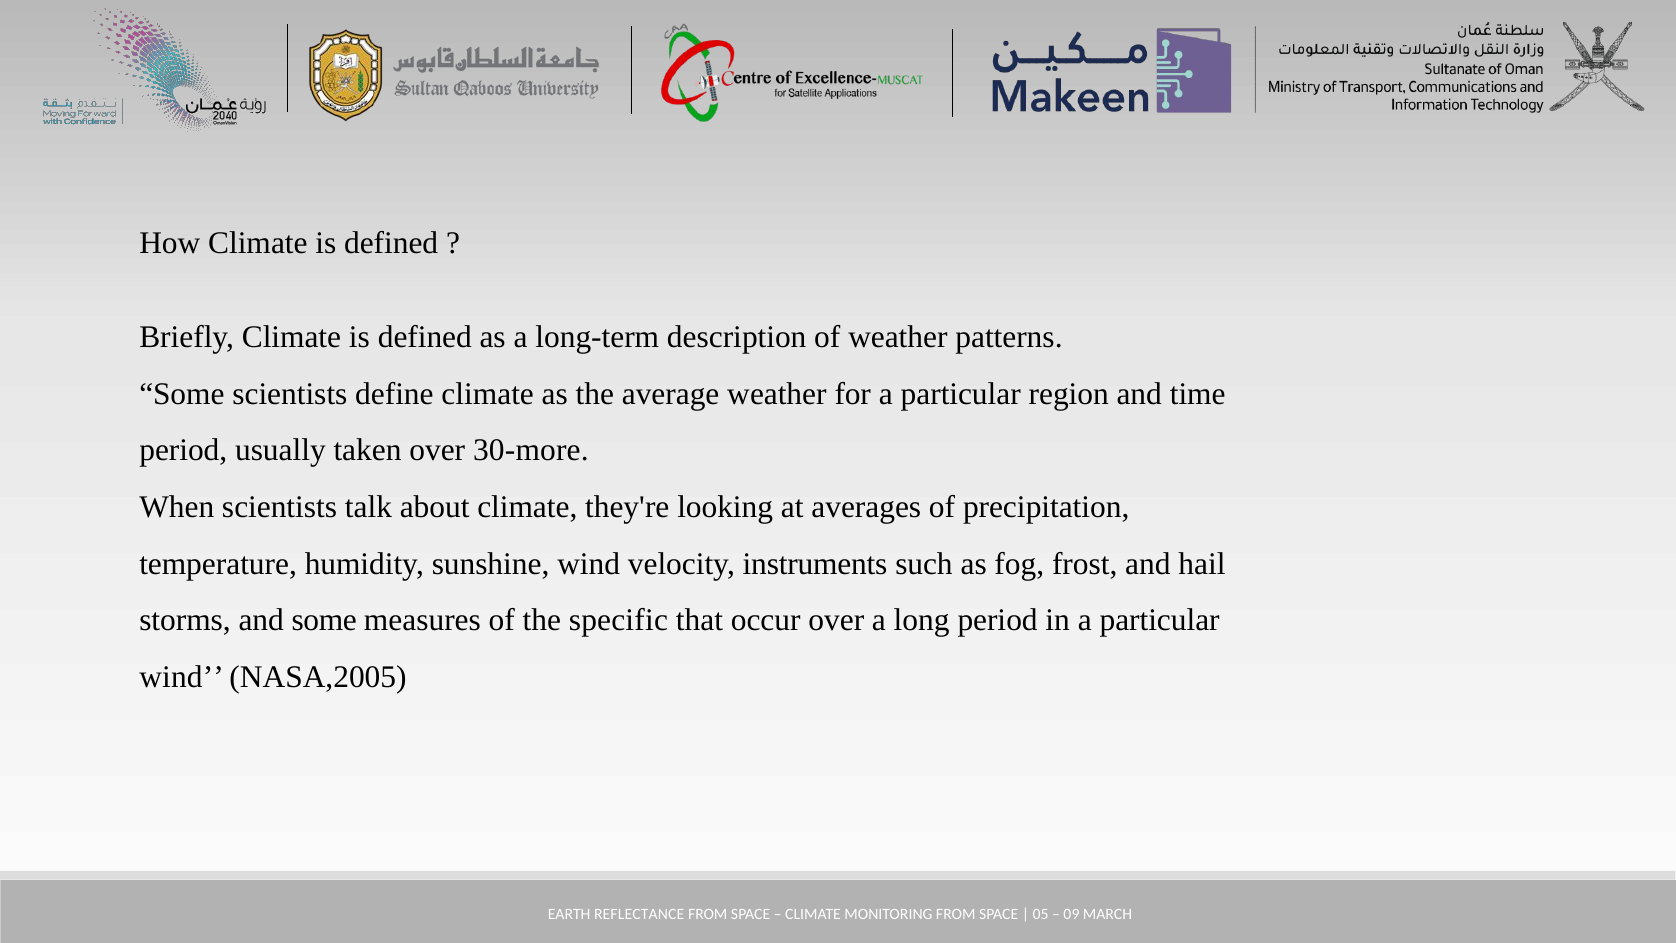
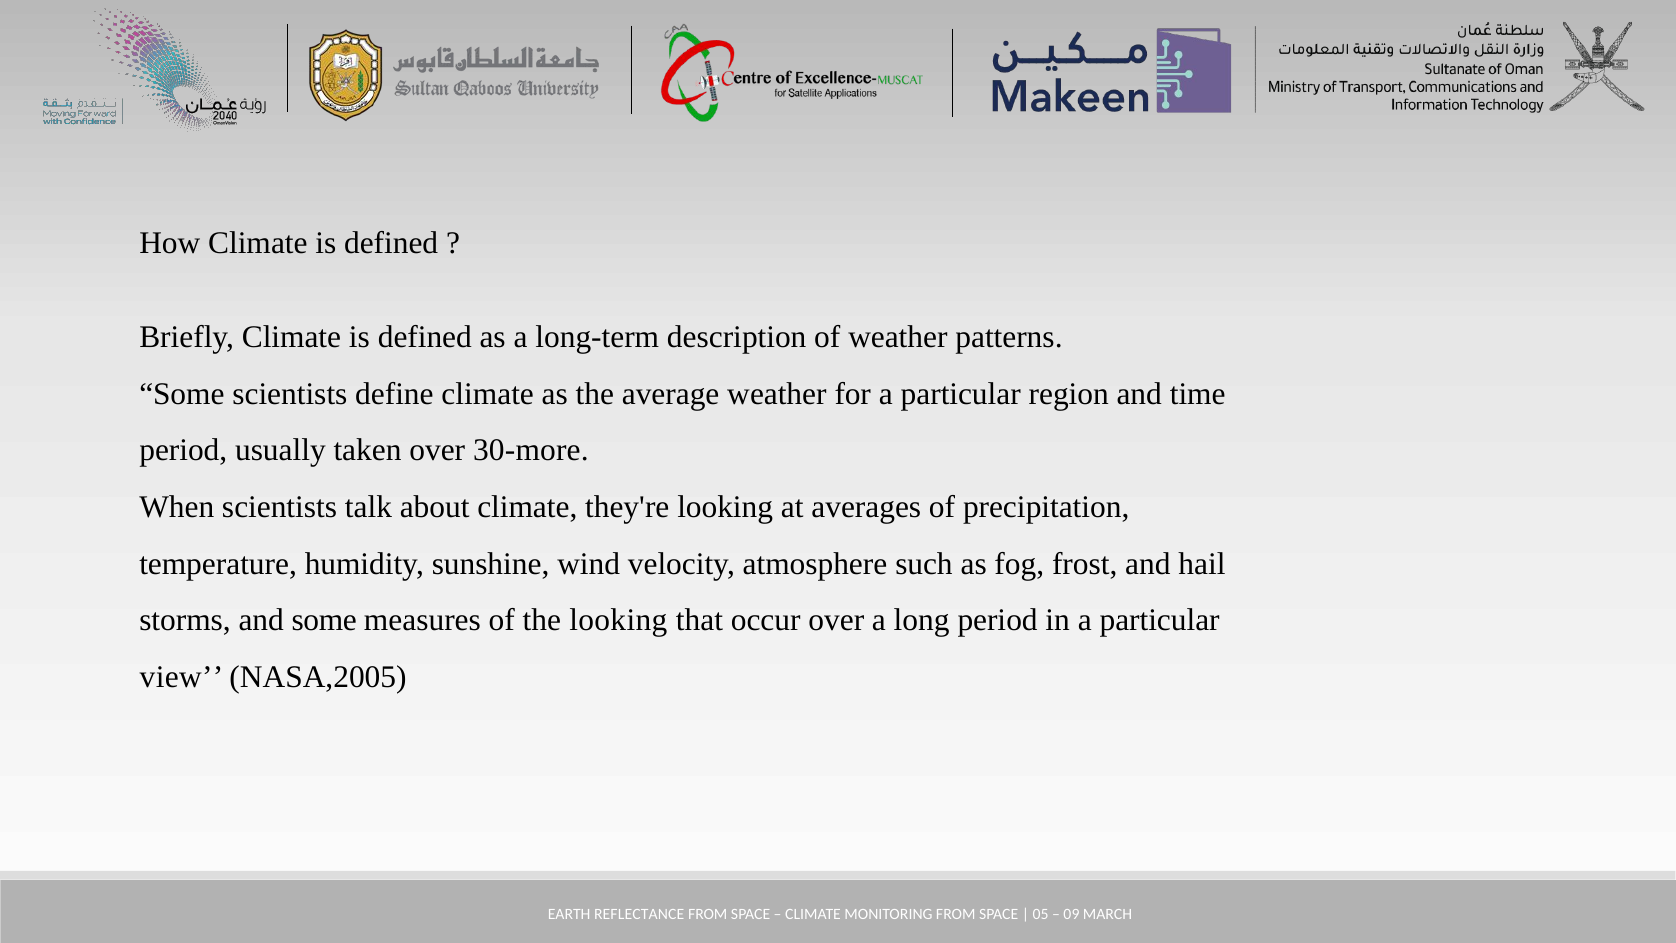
instruments: instruments -> atmosphere (815, 564)
the specific: specific -> looking (618, 620)
wind: wind -> view (182, 677)
